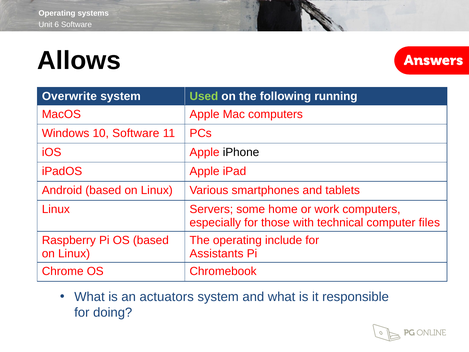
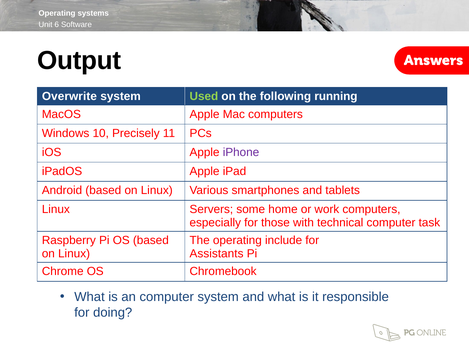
Allows: Allows -> Output (79, 60)
10 Software: Software -> Precisely (136, 133)
iPhone colour: black -> purple (241, 152)
files: files -> task (429, 222)
an actuators: actuators -> computer (167, 297)
